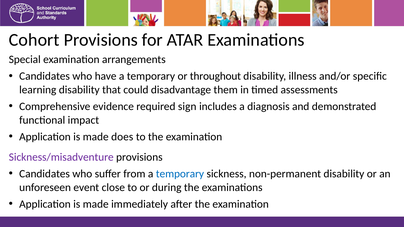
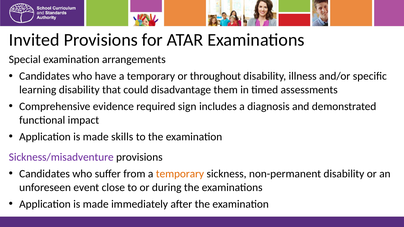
Cohort: Cohort -> Invited (34, 40)
does: does -> skills (122, 137)
temporary colour: blue -> orange (180, 174)
